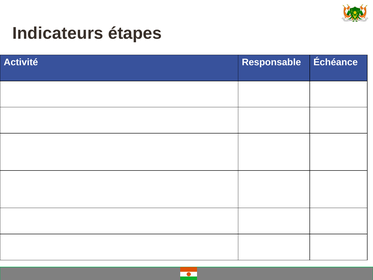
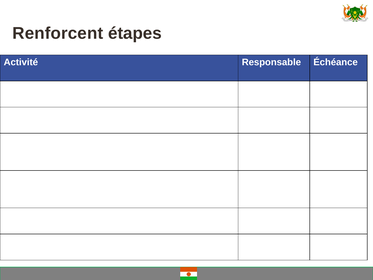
Indicateurs: Indicateurs -> Renforcent (58, 33)
